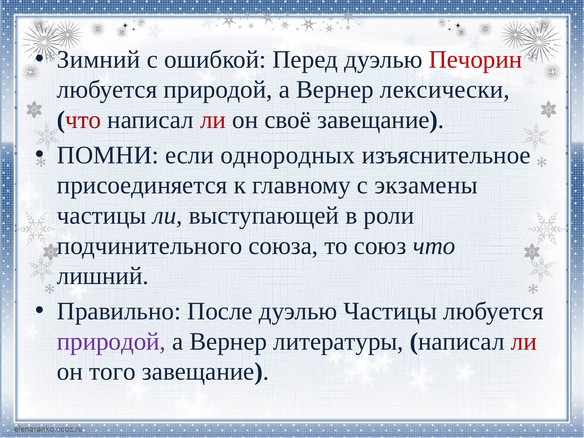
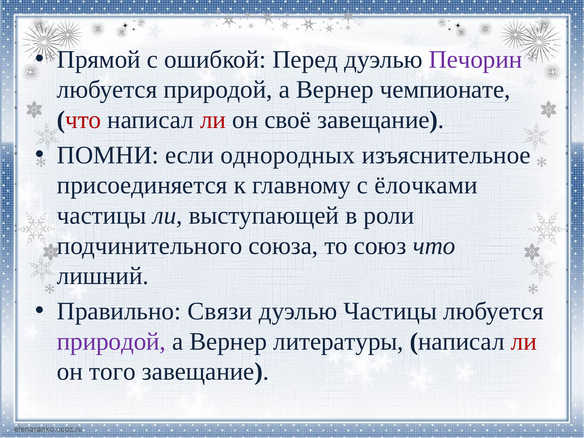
Зимний: Зимний -> Прямой (99, 59)
Печорин colour: red -> purple (476, 59)
лексически: лексически -> чемпионате (445, 90)
экзамены: экзамены -> ёлочками (426, 185)
После: После -> Связи (220, 311)
